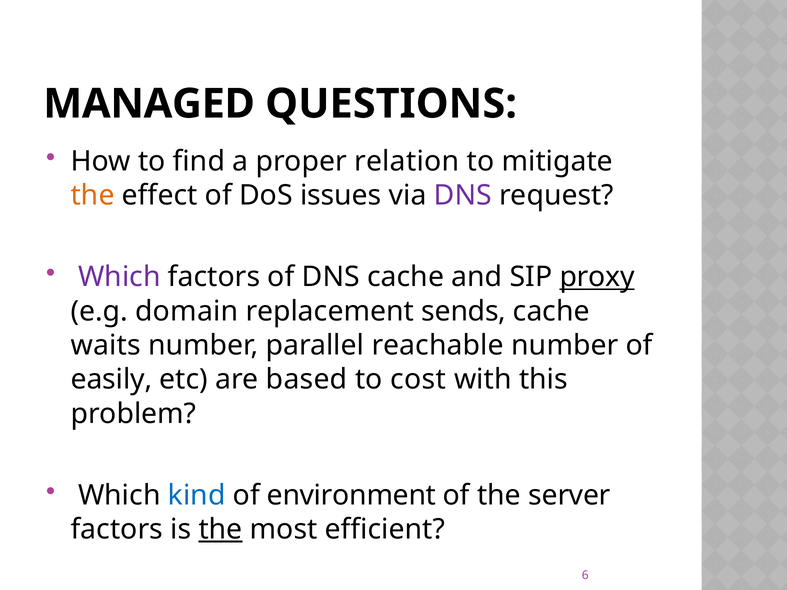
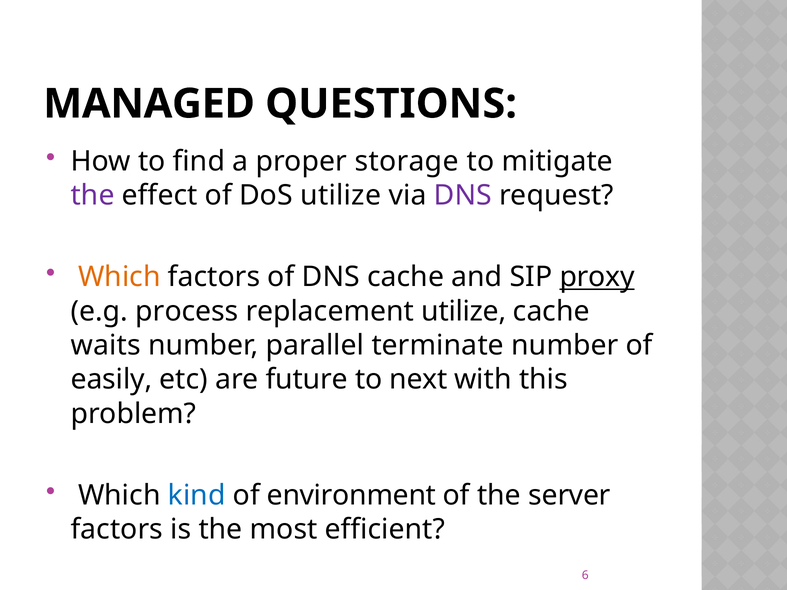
relation: relation -> storage (407, 162)
the colour: orange -> purple (93, 196)
DoS issues: issues -> utilize (341, 196)
Which colour: purple -> orange (119, 277)
domain: domain -> process (187, 311)
replacement sends: sends -> utilize (464, 311)
reachable: reachable -> terminate (438, 346)
based: based -> future (307, 380)
cost: cost -> next (418, 380)
the underline: present -> none (220, 530)
